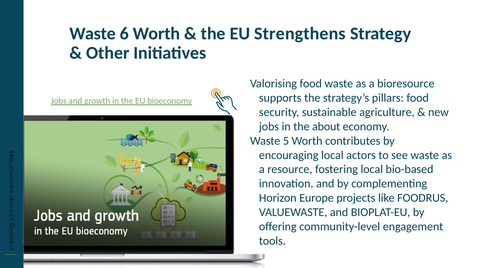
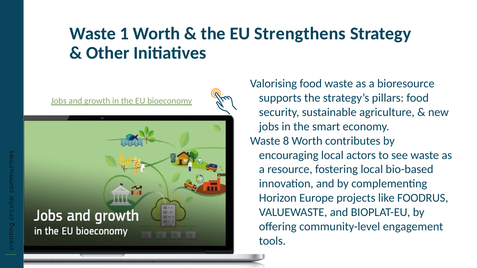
6: 6 -> 1 (124, 34)
about: about -> smart (326, 127)
5: 5 -> 8 (286, 141)
